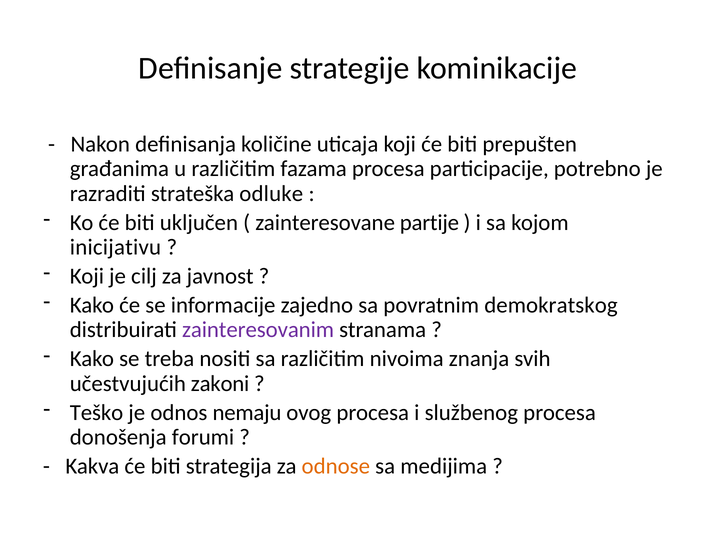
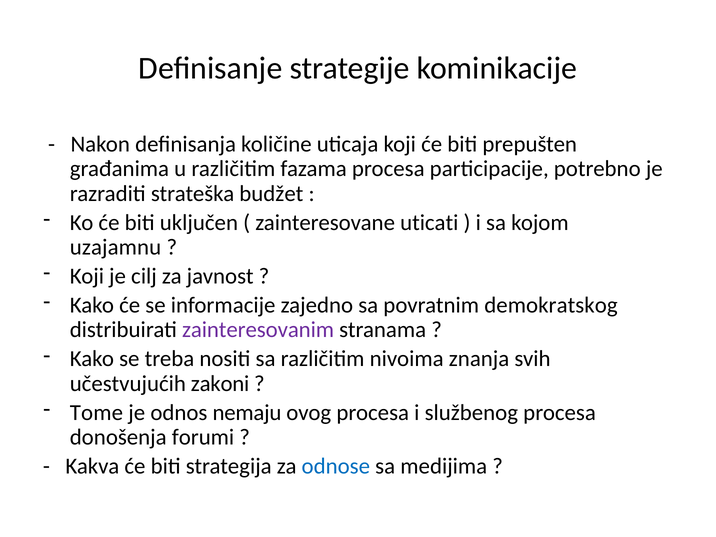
odluke: odluke -> budžet (271, 194)
partije: partije -> uticati (429, 223)
inicijativu: inicijativu -> uzajamnu (116, 247)
Teško: Teško -> Tome (96, 413)
odnose colour: orange -> blue (336, 466)
